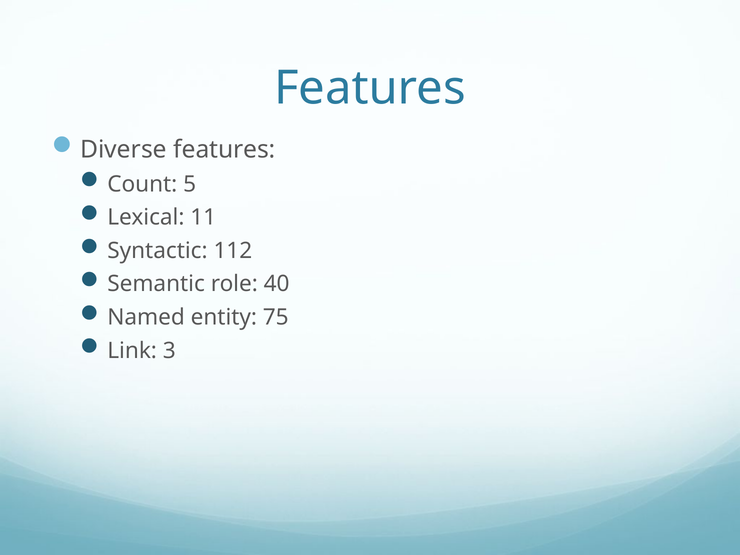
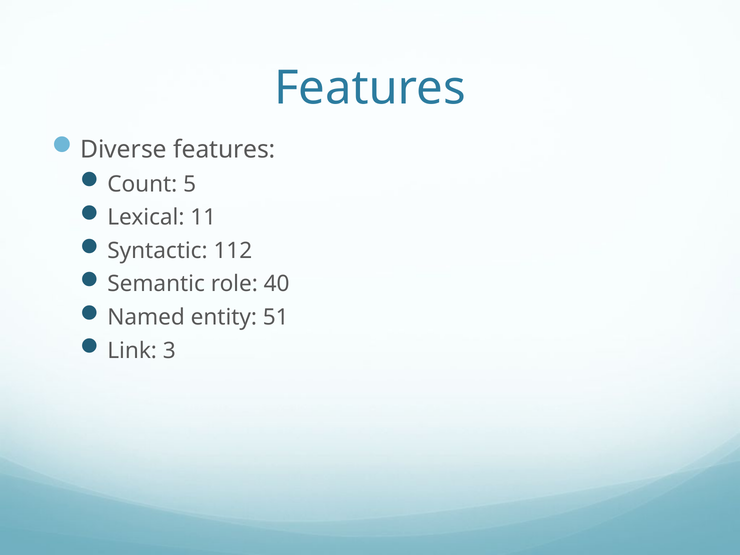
75: 75 -> 51 (276, 317)
